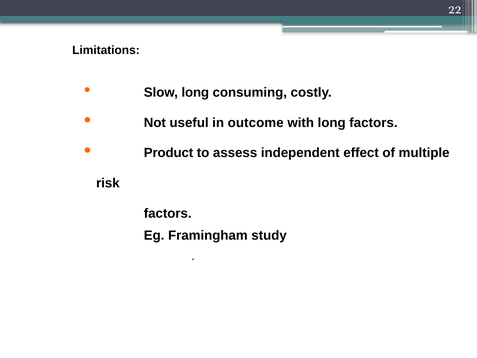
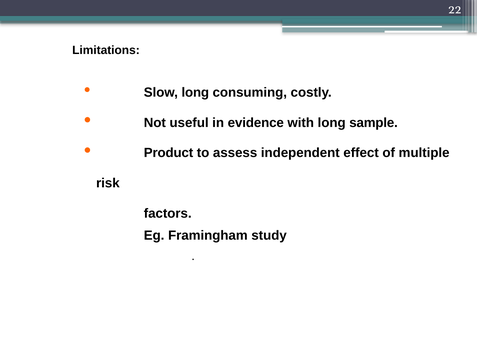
outcome: outcome -> evidence (256, 123)
long factors: factors -> sample (374, 123)
